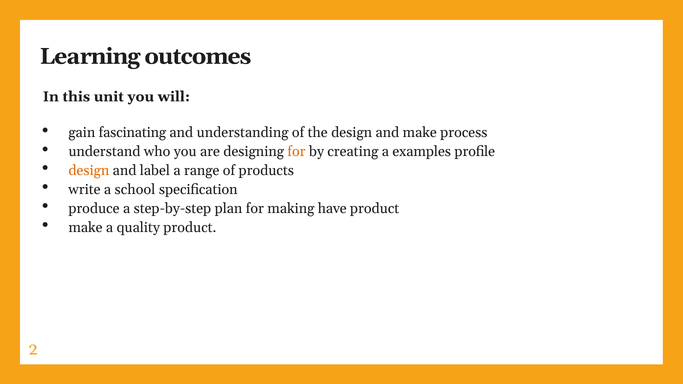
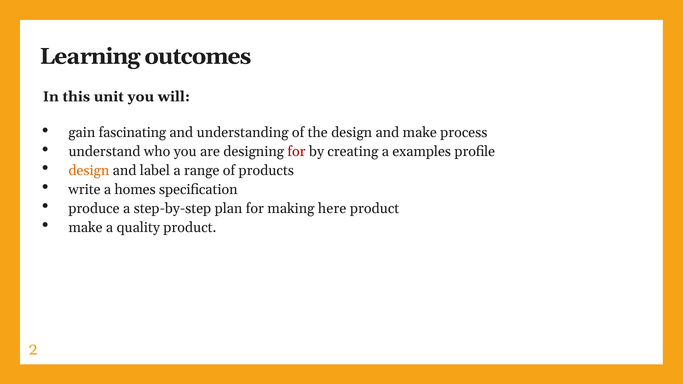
for colour: orange -> red (297, 152)
school: school -> homes (135, 190)
have: have -> here (332, 209)
